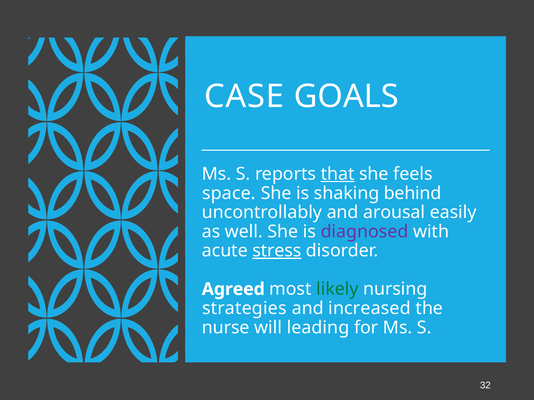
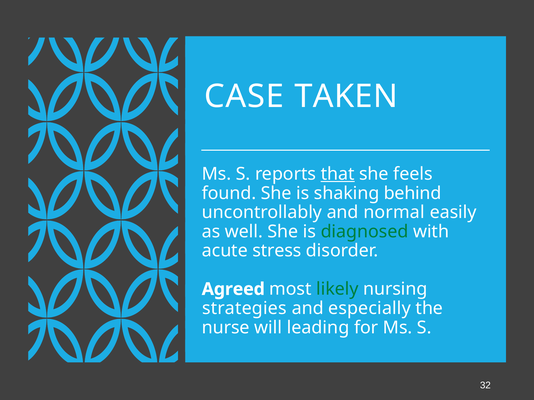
GOALS: GOALS -> TAKEN (346, 97)
space: space -> found (229, 193)
arousal: arousal -> normal (394, 213)
diagnosed colour: purple -> green (365, 232)
stress underline: present -> none (277, 251)
increased: increased -> especially (370, 309)
